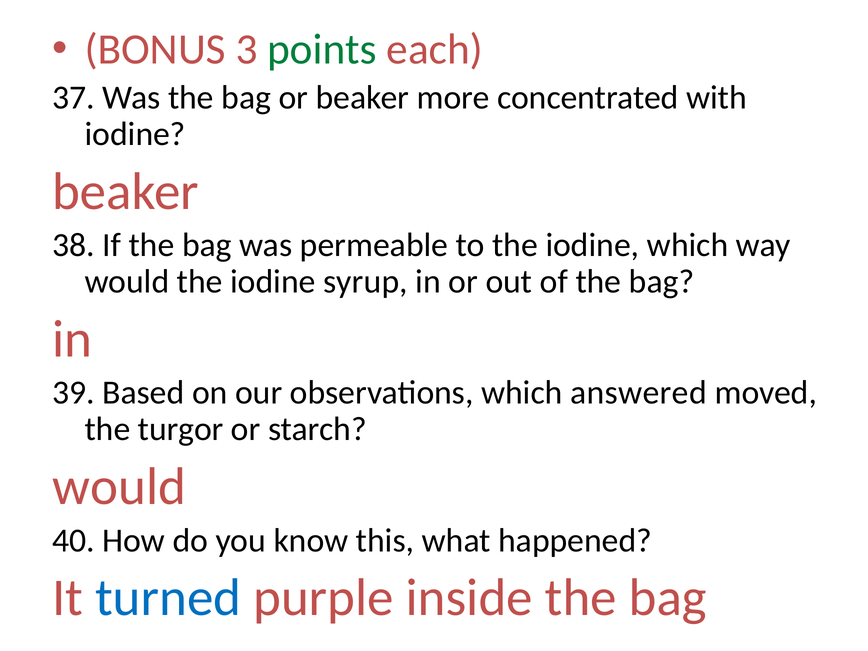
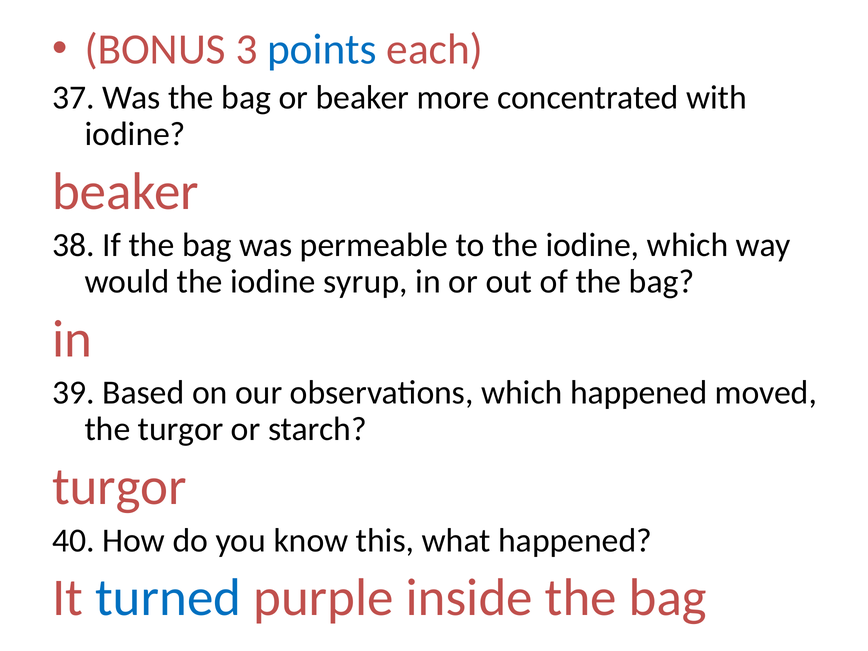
points colour: green -> blue (322, 49)
which answered: answered -> happened (639, 393)
would: would -> turgor (119, 487)
